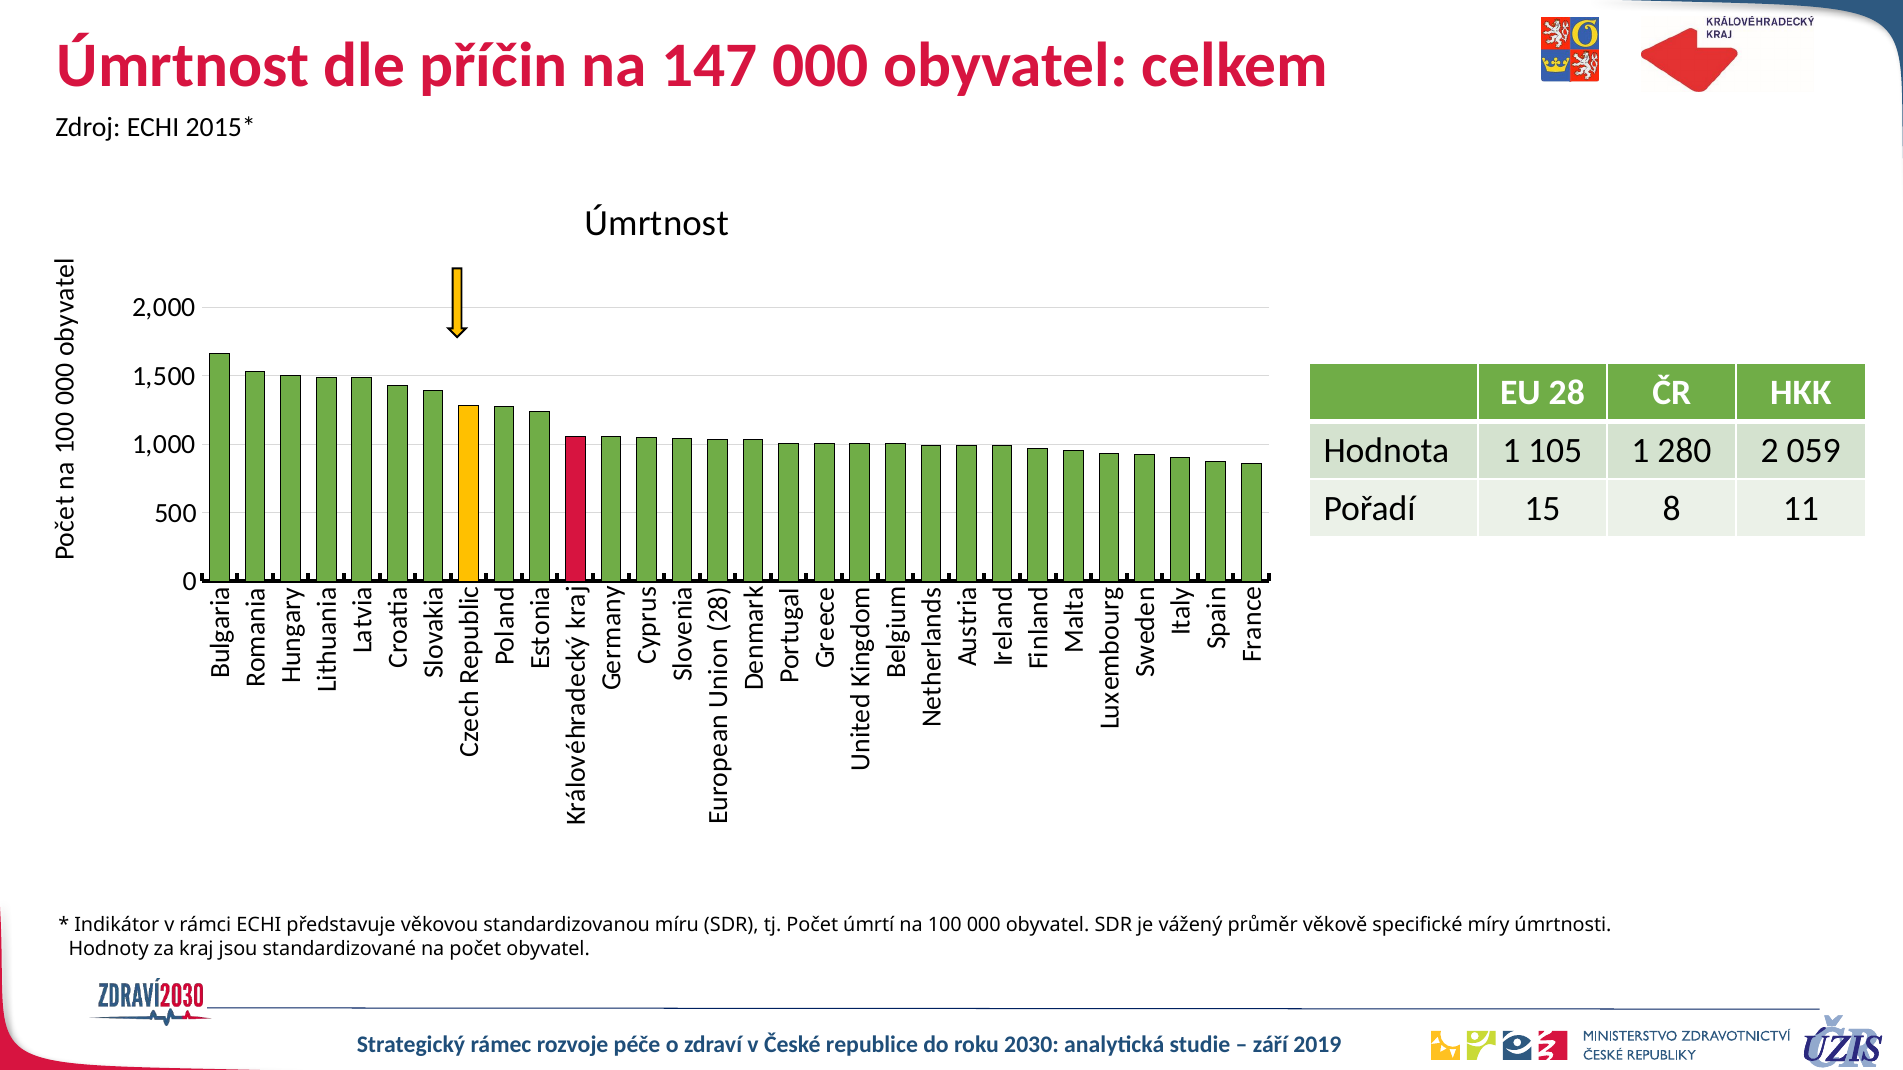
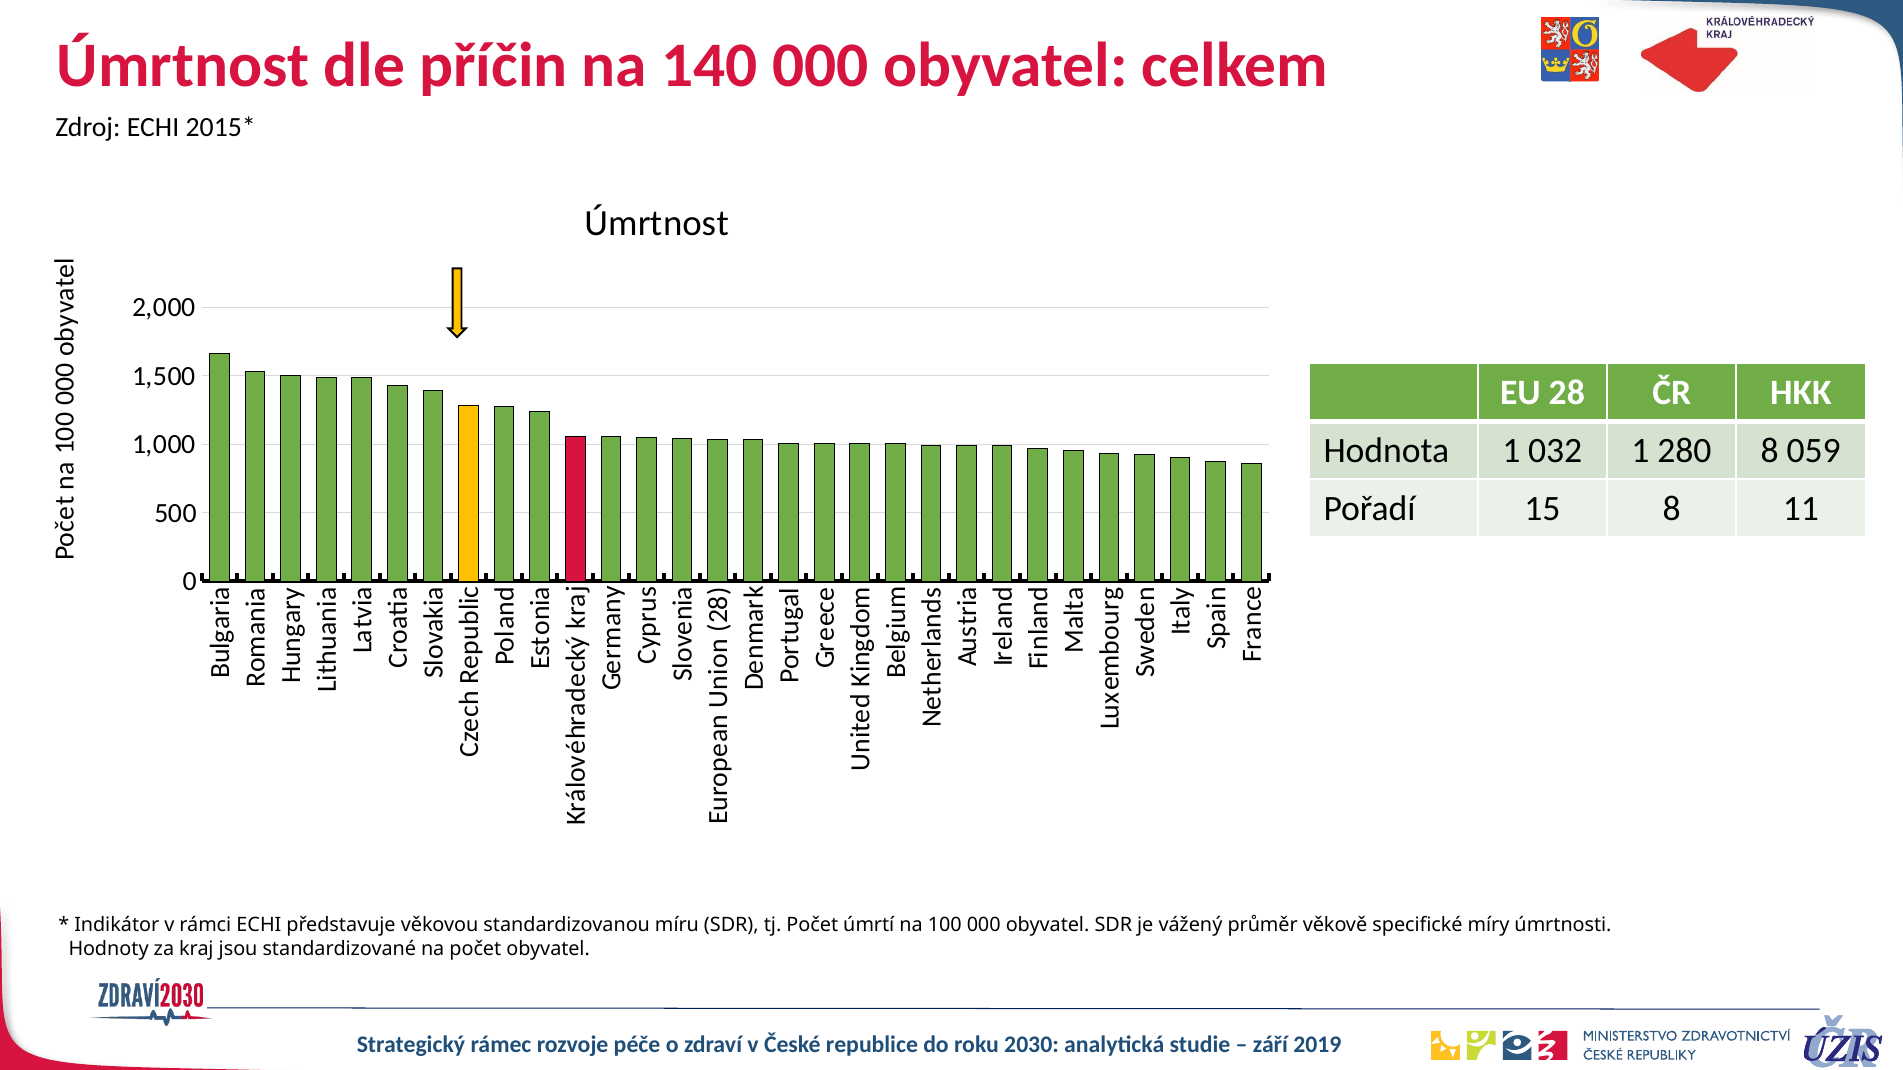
147: 147 -> 140 (710, 66)
105: 105 -> 032 (1555, 451)
280 2: 2 -> 8 (1770, 451)
